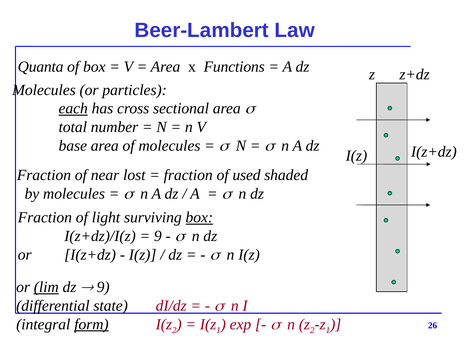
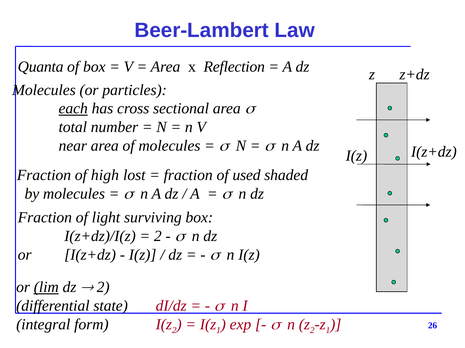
Functions: Functions -> Reflection (234, 67)
base: base -> near (73, 146)
near: near -> high (105, 175)
box underline: present -> none (199, 218)
9: 9 -> 2 (158, 237)
9: 9 -> 2 (103, 288)
form underline: present -> none (91, 325)
